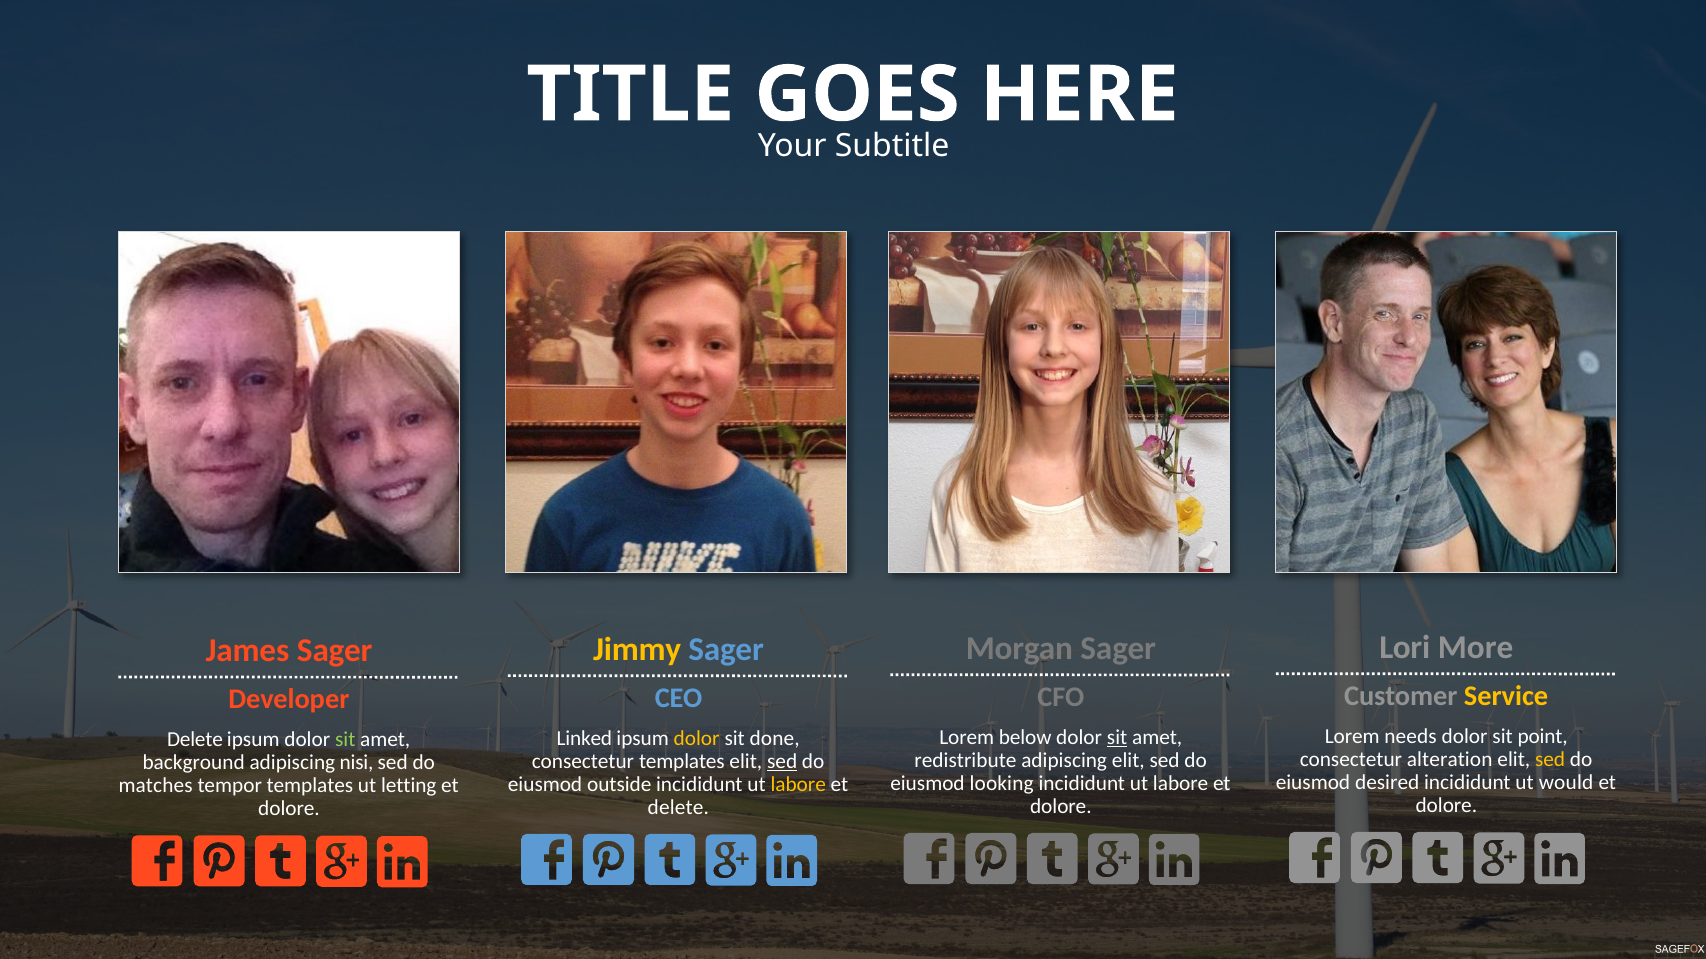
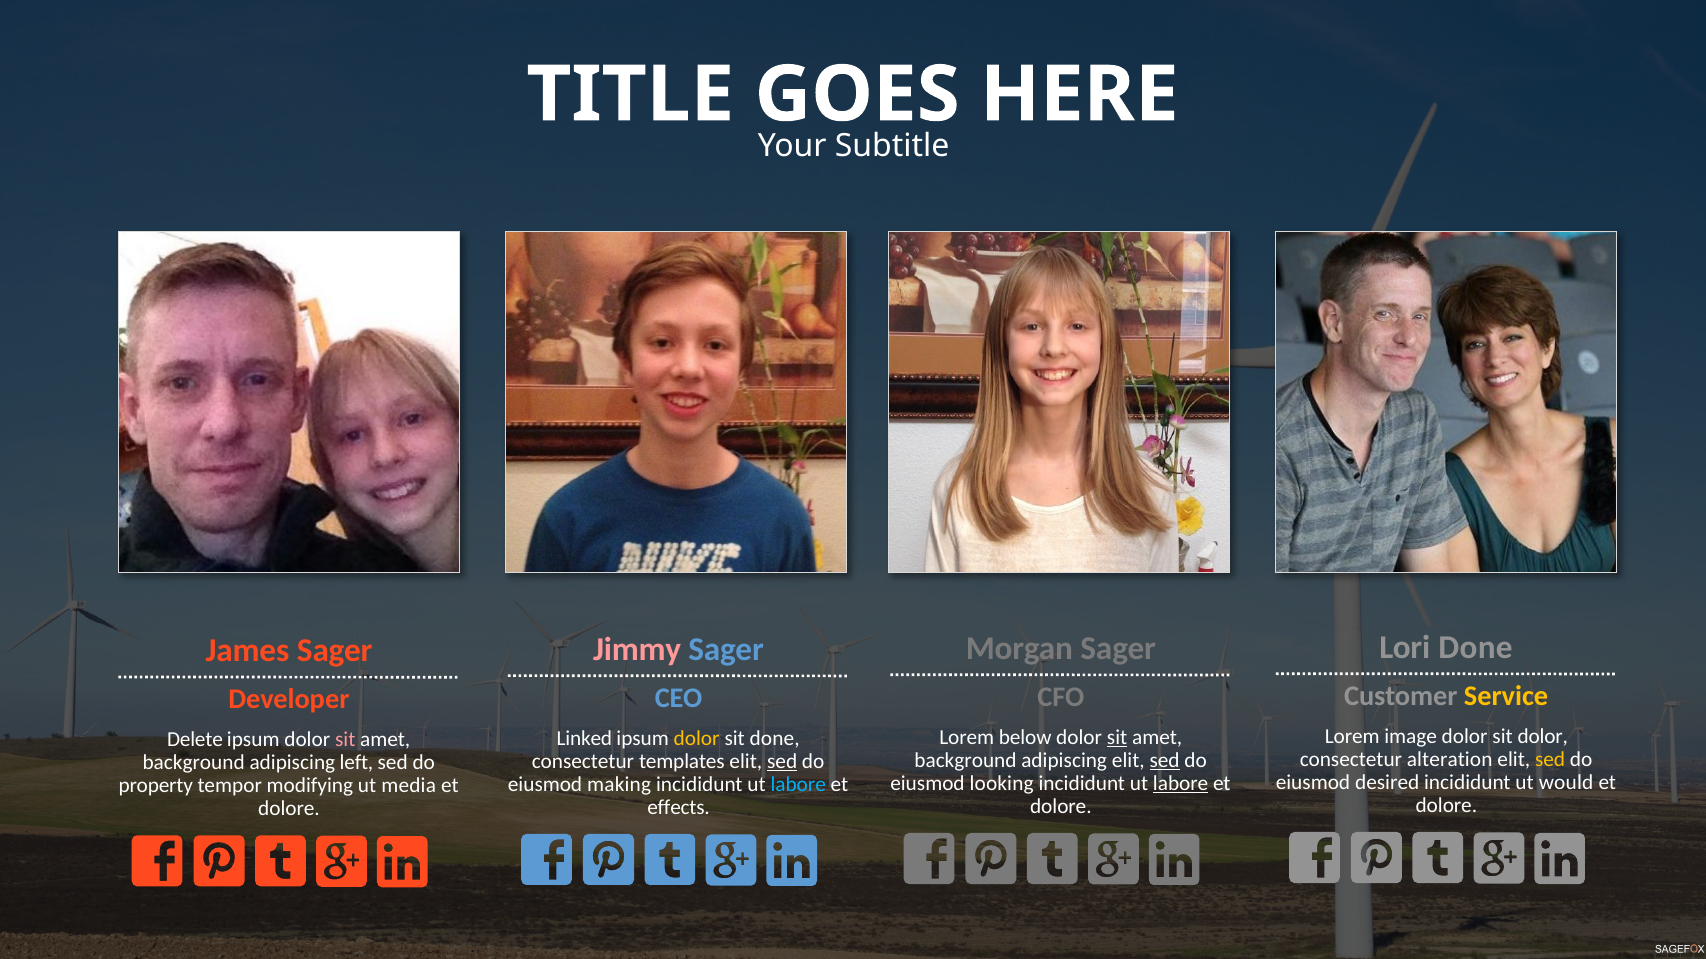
Lori More: More -> Done (1475, 648)
Jimmy colour: yellow -> pink (637, 650)
needs: needs -> image (1411, 737)
sit point: point -> dolor (1543, 737)
sit colour: light green -> pink (345, 740)
redistribute: redistribute -> background (965, 761)
sed underline: none -> present (1165, 761)
nisi: nisi -> left (357, 763)
labore underline: none -> present (1181, 784)
outside: outside -> making (619, 785)
labore colour: yellow -> light blue (798, 785)
matches: matches -> property (156, 786)
tempor templates: templates -> modifying (310, 786)
letting: letting -> media (409, 786)
delete: delete -> effects (679, 808)
